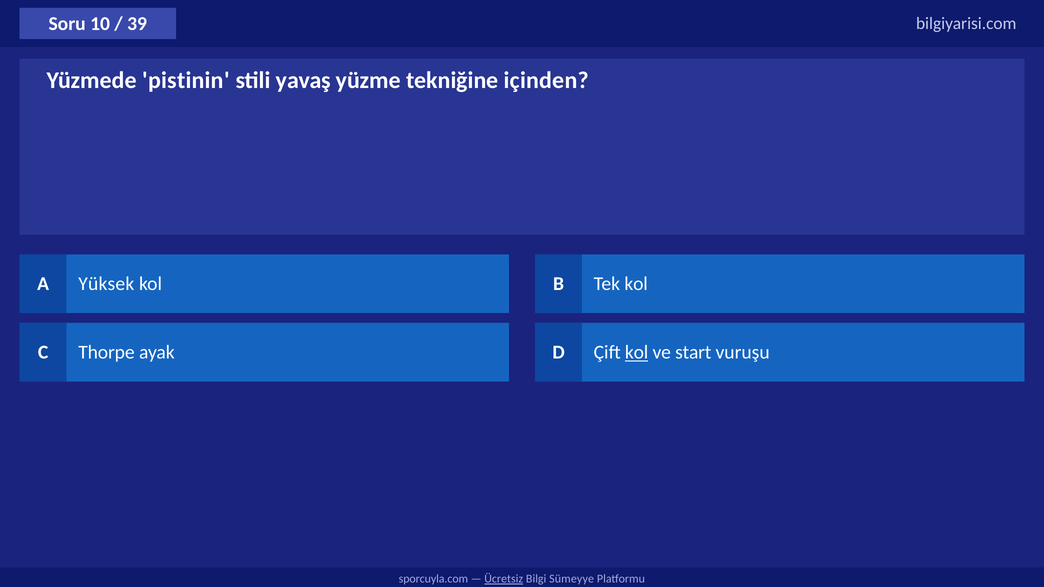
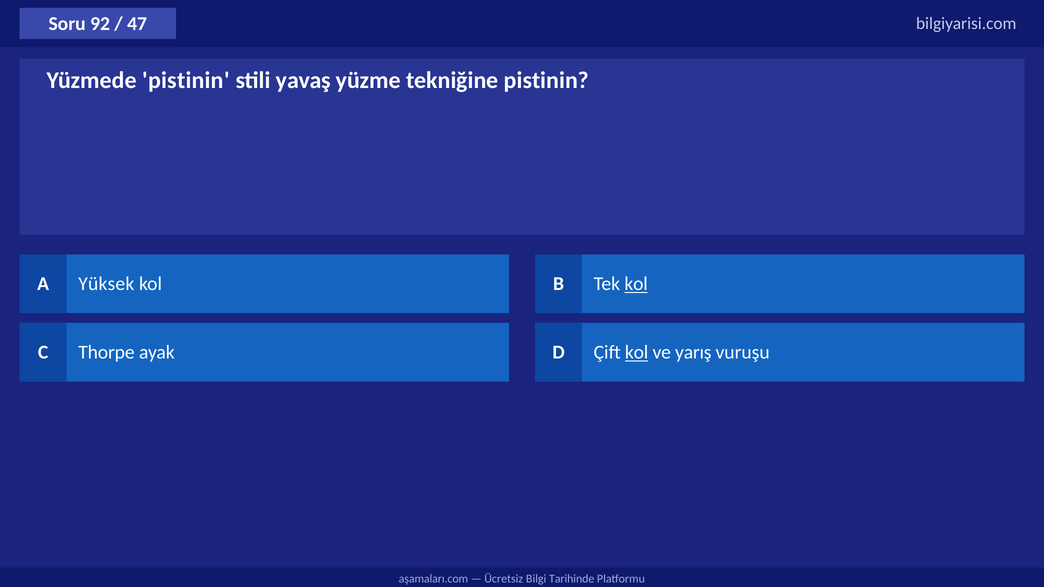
10: 10 -> 92 (100, 24)
39: 39 -> 47 (137, 24)
tekniğine içinden: içinden -> pistinin (546, 80)
kol underline: none -> present (636, 284)
start: start -> yarış (693, 353)
sporcuyla.com: sporcuyla.com -> aşamaları.com (433, 579)
Ücretsiz underline: present -> none (504, 579)
Sümeyye: Sümeyye -> Tarihinde (572, 579)
